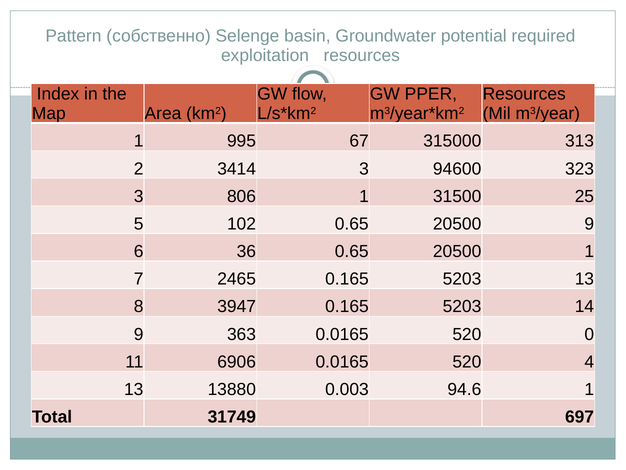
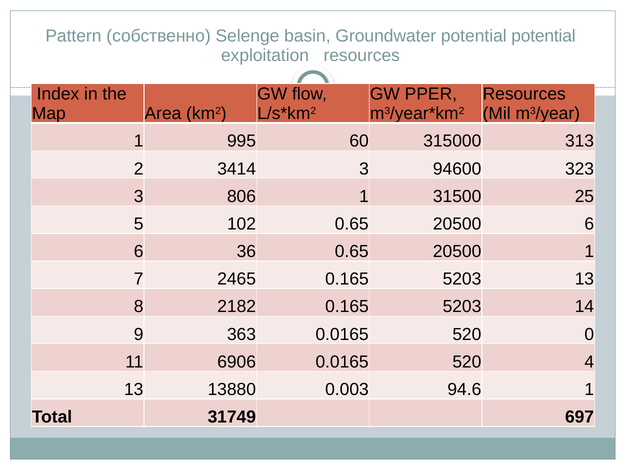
potential required: required -> potential (544, 36)
67: 67 -> 60 (359, 141)
20500 9: 9 -> 6 (589, 224)
3947: 3947 -> 2182 (237, 306)
